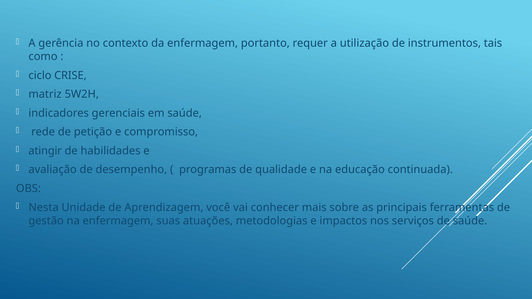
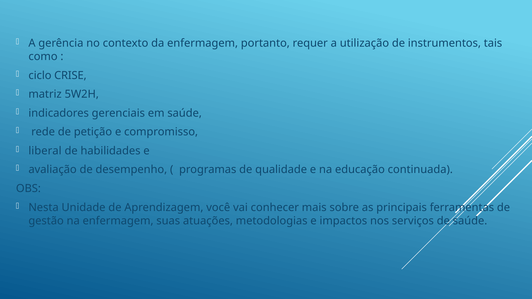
atingir: atingir -> liberal (45, 151)
